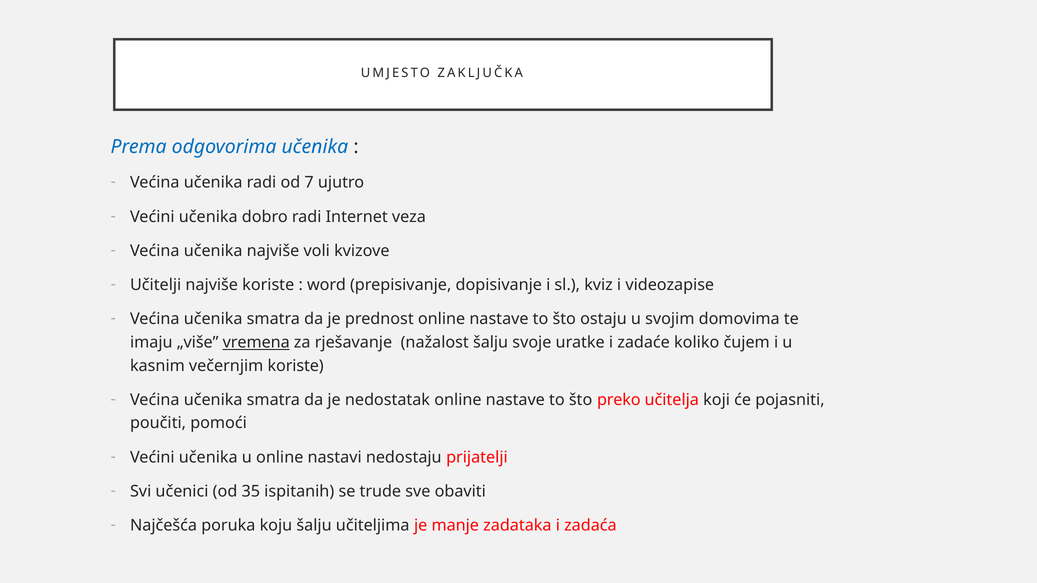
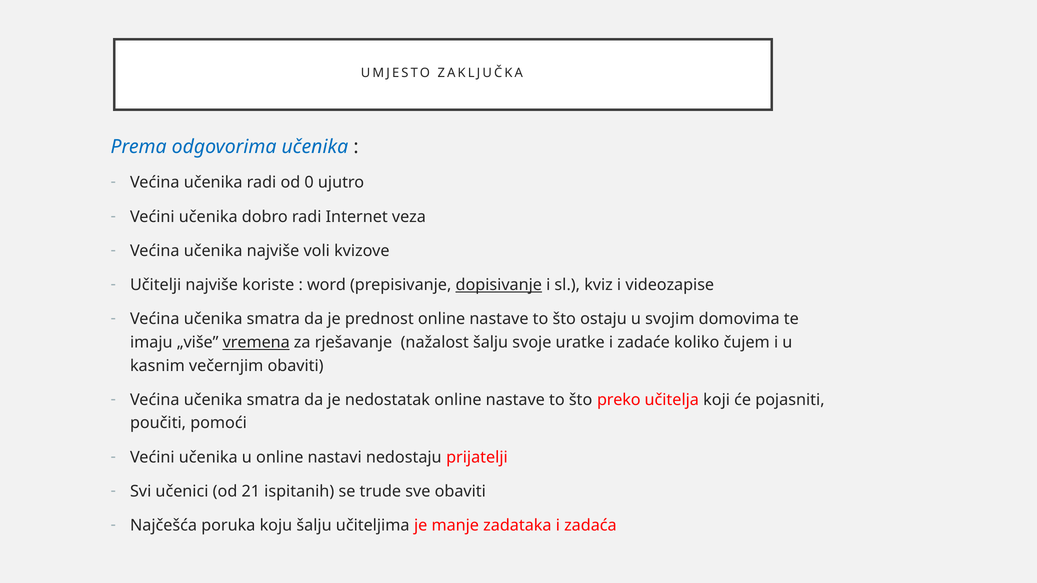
7: 7 -> 0 (309, 183)
dopisivanje underline: none -> present (499, 285)
večernjim koriste: koriste -> obaviti (296, 366)
35: 35 -> 21 (251, 492)
